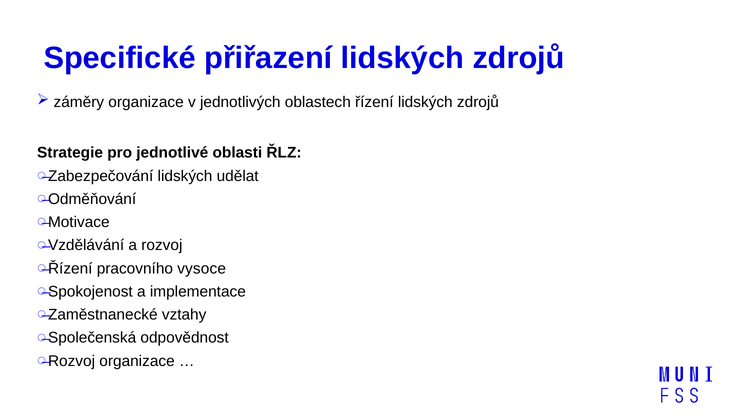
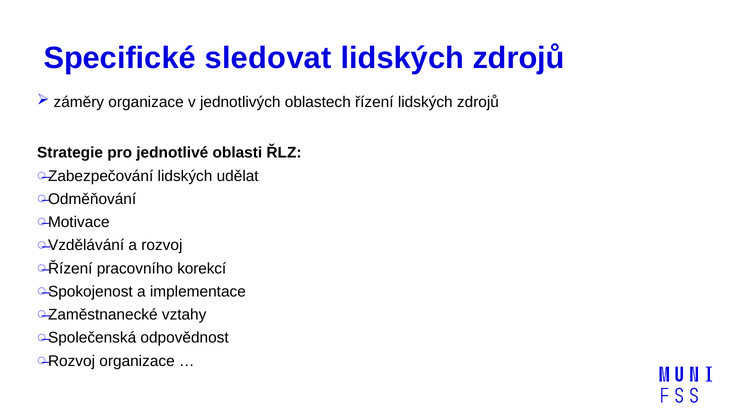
přiřazení: přiřazení -> sledovat (268, 58)
vysoce: vysoce -> korekcí (202, 268)
